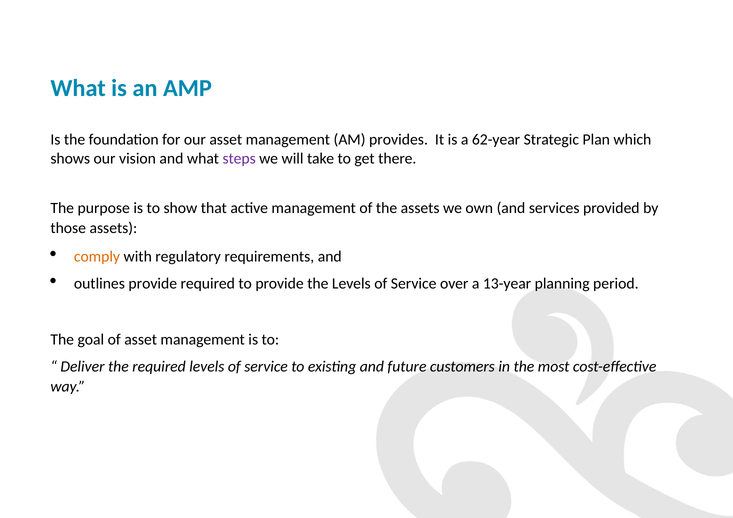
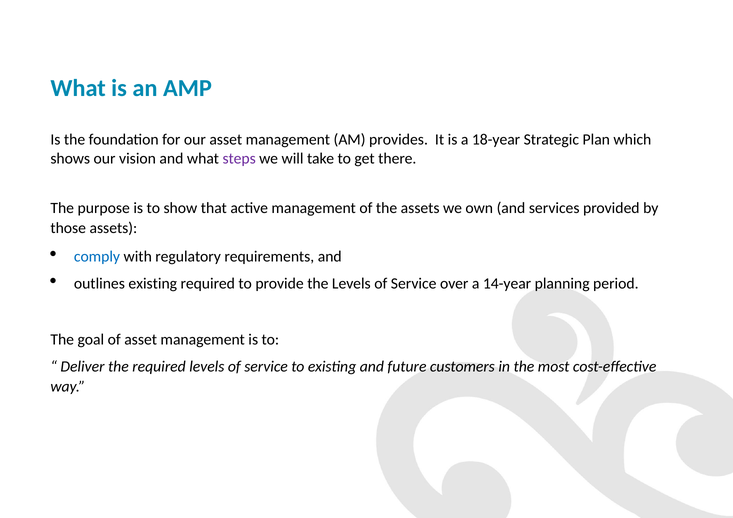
62-year: 62-year -> 18-year (496, 140)
comply colour: orange -> blue (97, 257)
outlines provide: provide -> existing (153, 284)
13-year: 13-year -> 14-year (507, 284)
